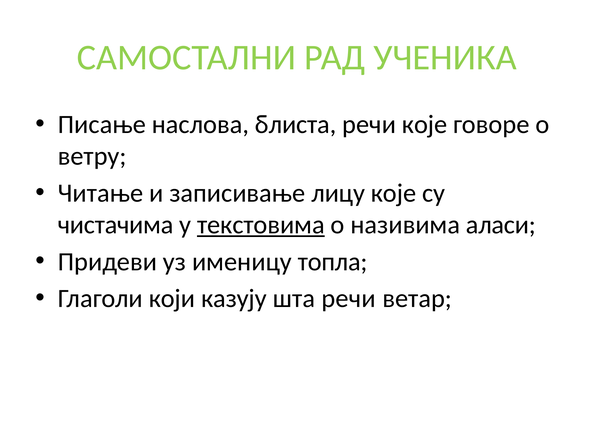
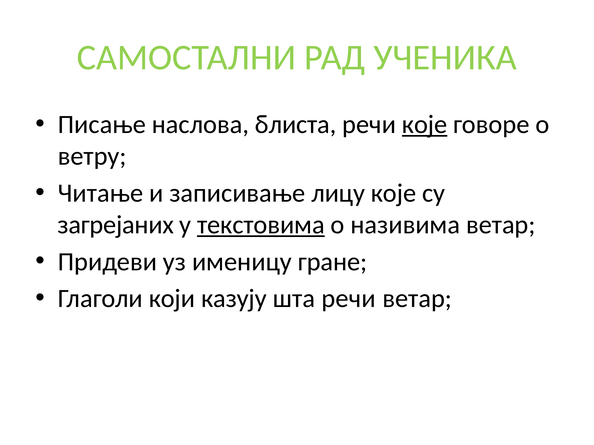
које underline: none -> present (425, 125)
чистачима: чистачима -> загрејаних (116, 225)
називима аласи: аласи -> ветар (501, 225)
топла: топла -> гране (333, 262)
